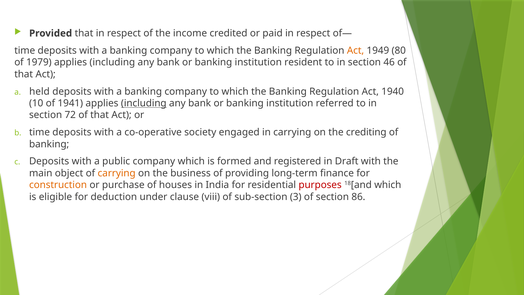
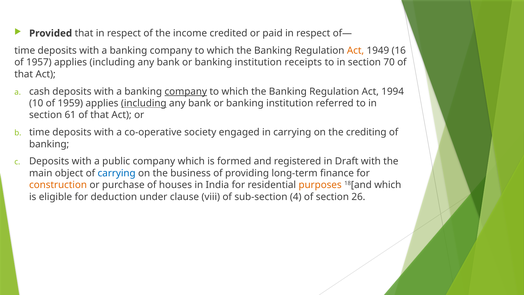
80: 80 -> 16 (399, 51)
1979: 1979 -> 1957 (39, 62)
resident: resident -> receipts (303, 62)
46: 46 -> 70 (389, 62)
held: held -> cash (40, 91)
company underline: none -> present (186, 91)
1940: 1940 -> 1994 (393, 91)
1941: 1941 -> 1959 (70, 103)
72: 72 -> 61 (70, 115)
carrying colour: orange -> blue (117, 173)
purposes colour: red -> orange (320, 185)
3: 3 -> 4 (296, 197)
86: 86 -> 26 (358, 197)
